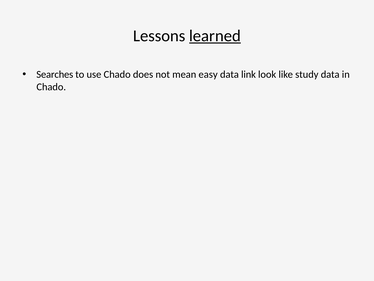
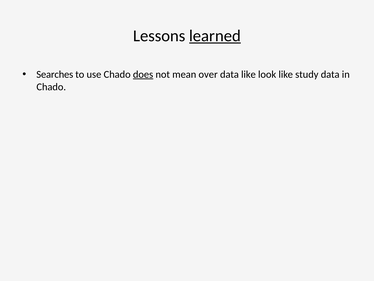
does underline: none -> present (143, 74)
easy: easy -> over (208, 74)
data link: link -> like (248, 74)
